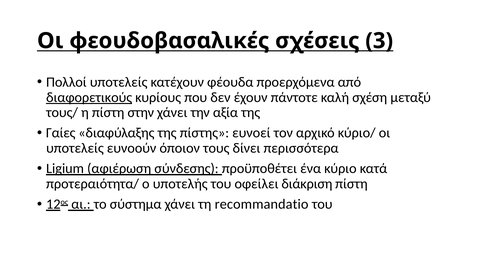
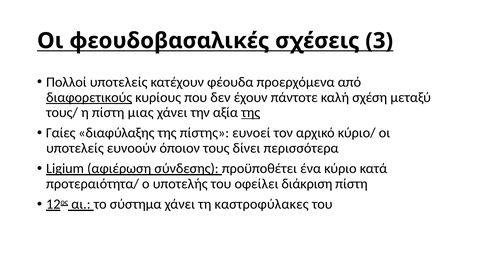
στην: στην -> μιας (141, 113)
της underline: none -> present (251, 113)
recommandatio: recommandatio -> καστροφύλακες (262, 205)
